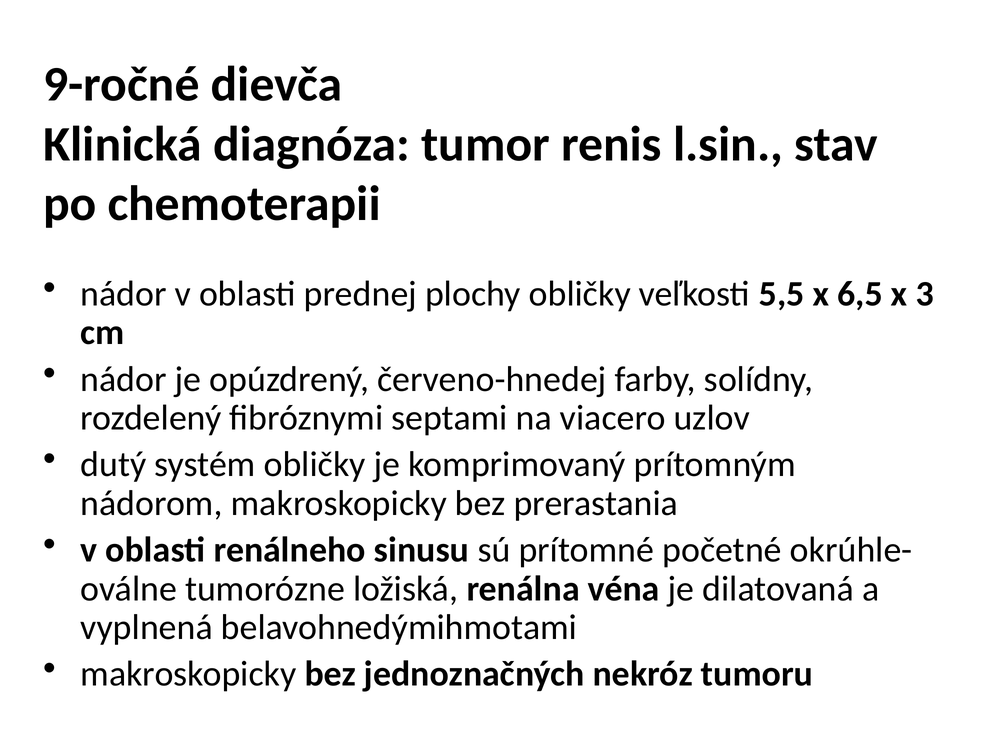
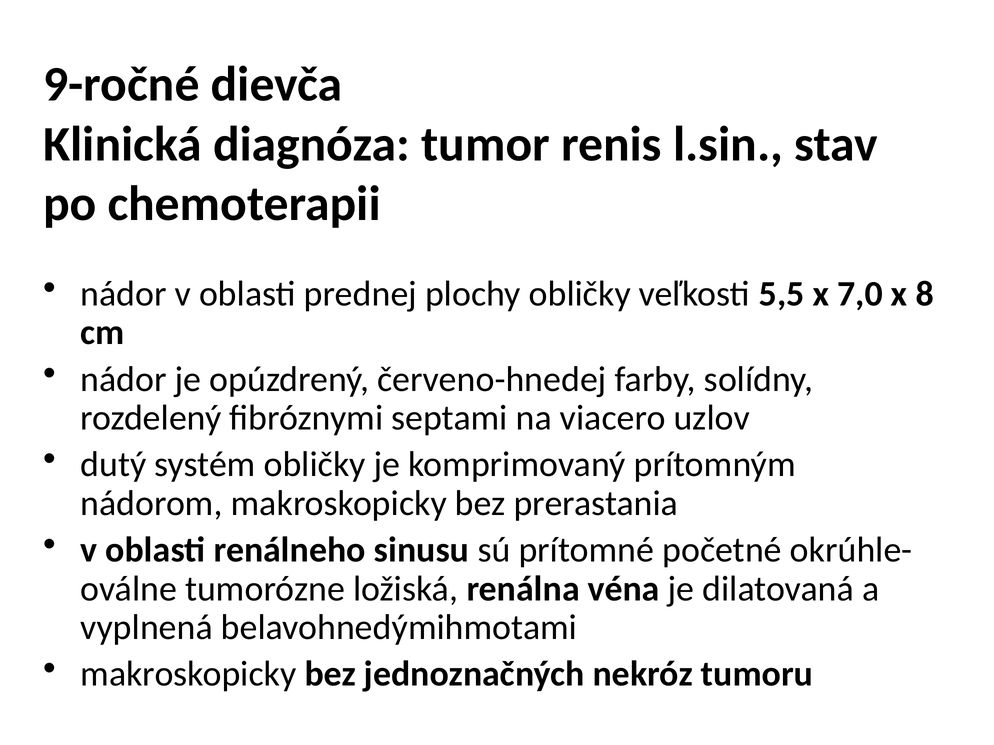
6,5: 6,5 -> 7,0 (860, 294)
3: 3 -> 8 (925, 294)
